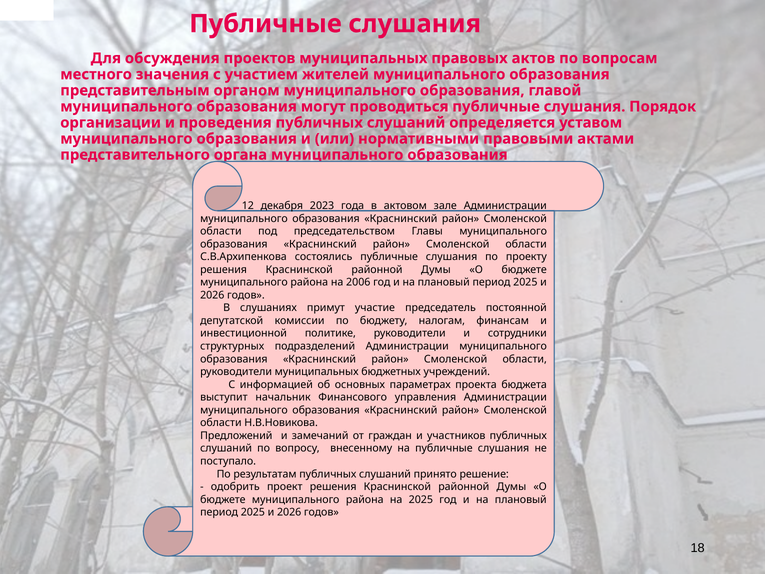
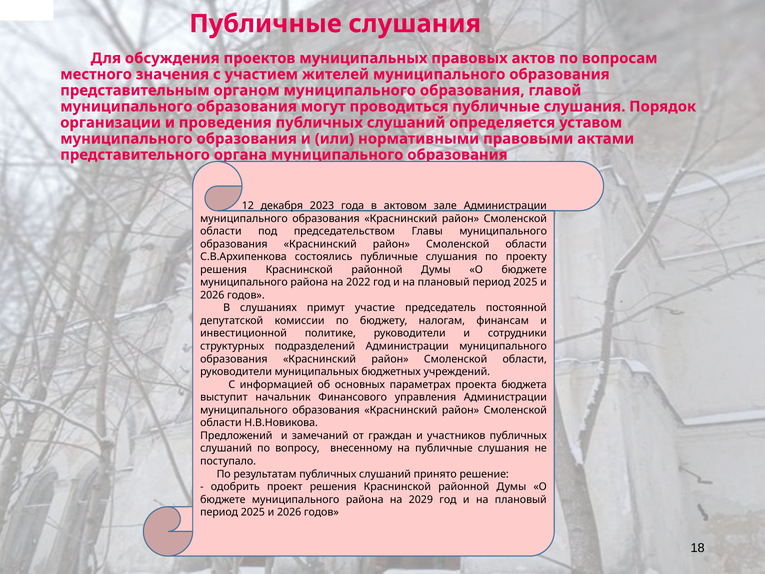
2006: 2006 -> 2022 (358, 282)
на 2025: 2025 -> 2029 (421, 499)
